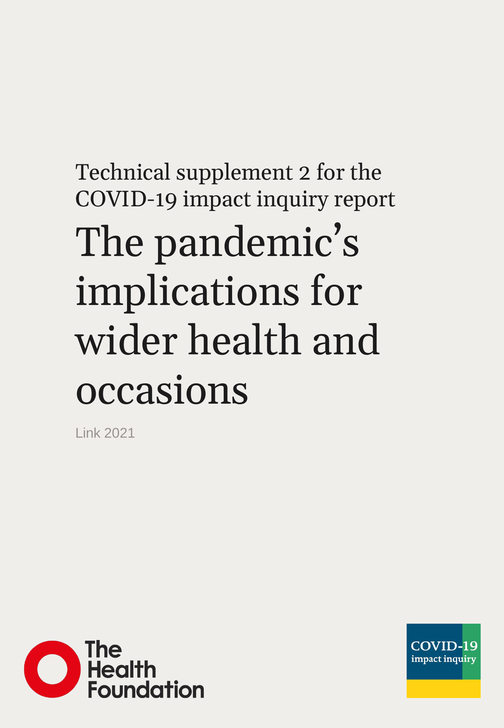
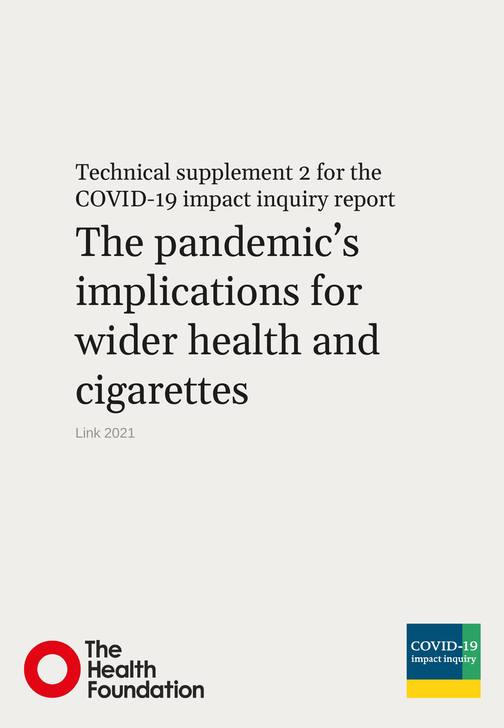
occasions: occasions -> cigarettes (162, 390)
